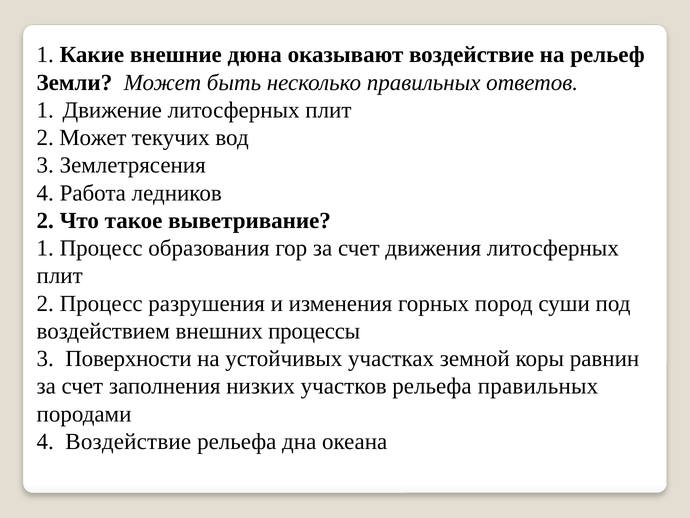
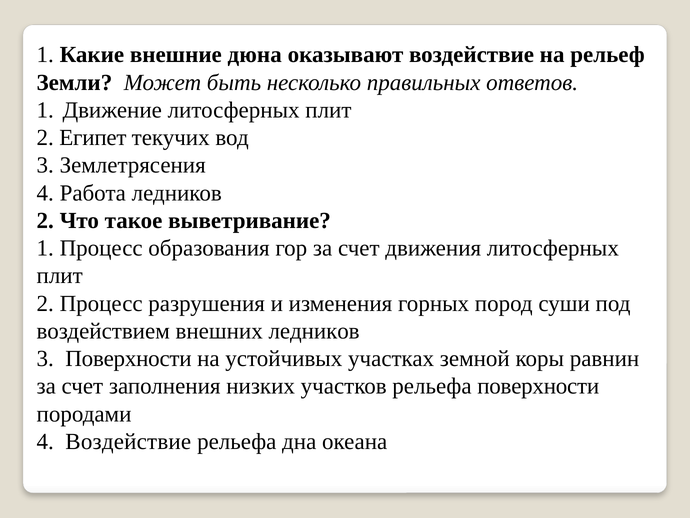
2 Может: Может -> Египет (93, 138)
внешних процессы: процессы -> ледников (314, 331)
рельефа правильных: правильных -> поверхности (538, 386)
